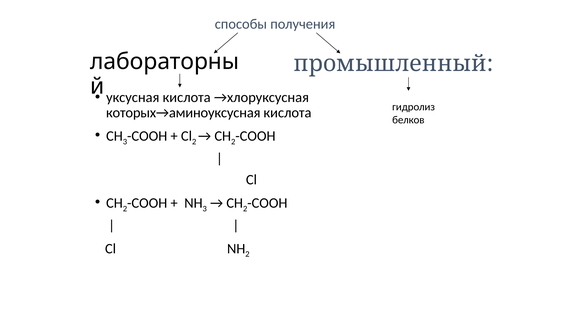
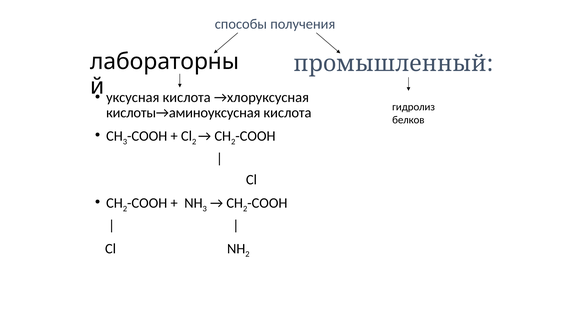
которых→аминоуксусная: которых→аминоуксусная -> кислоты→аминоуксусная (183, 113)
